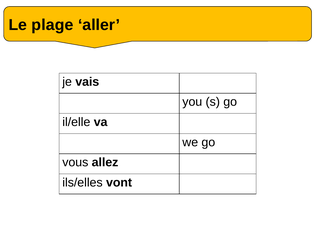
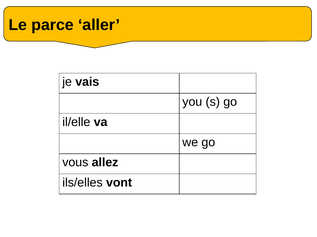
plage: plage -> parce (53, 25)
